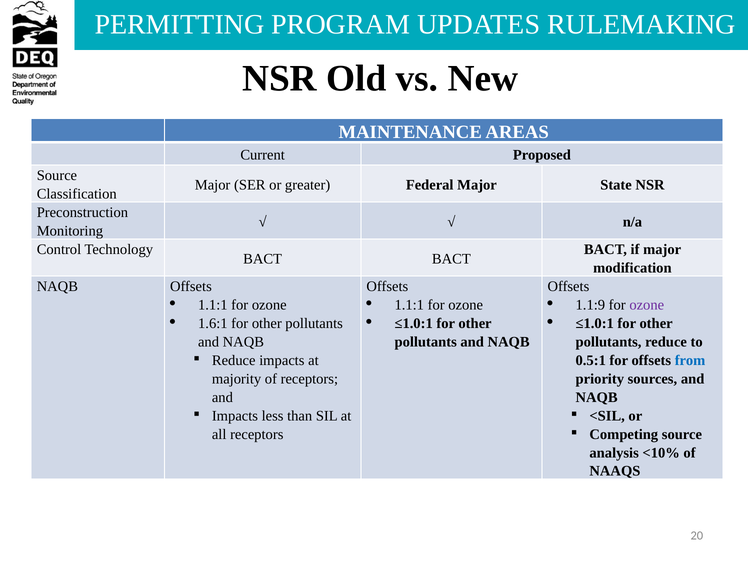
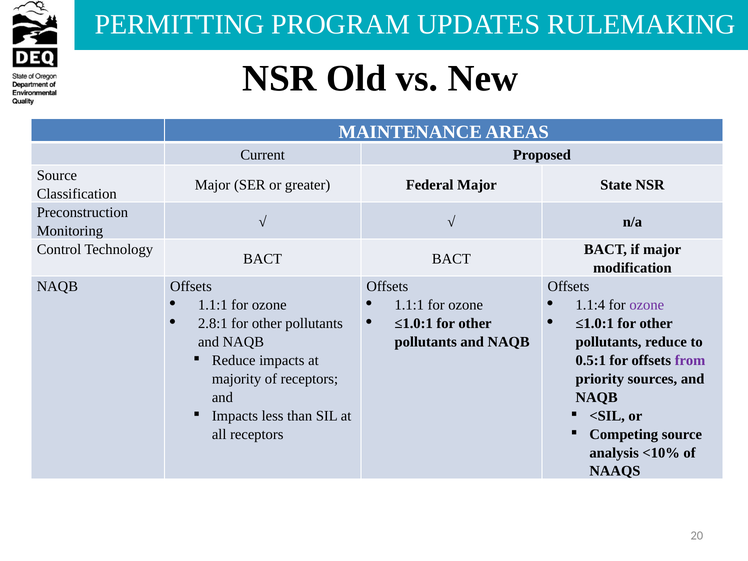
1.1:9: 1.1:9 -> 1.1:4 (590, 305)
1.6:1: 1.6:1 -> 2.8:1 (213, 323)
from colour: blue -> purple (690, 360)
